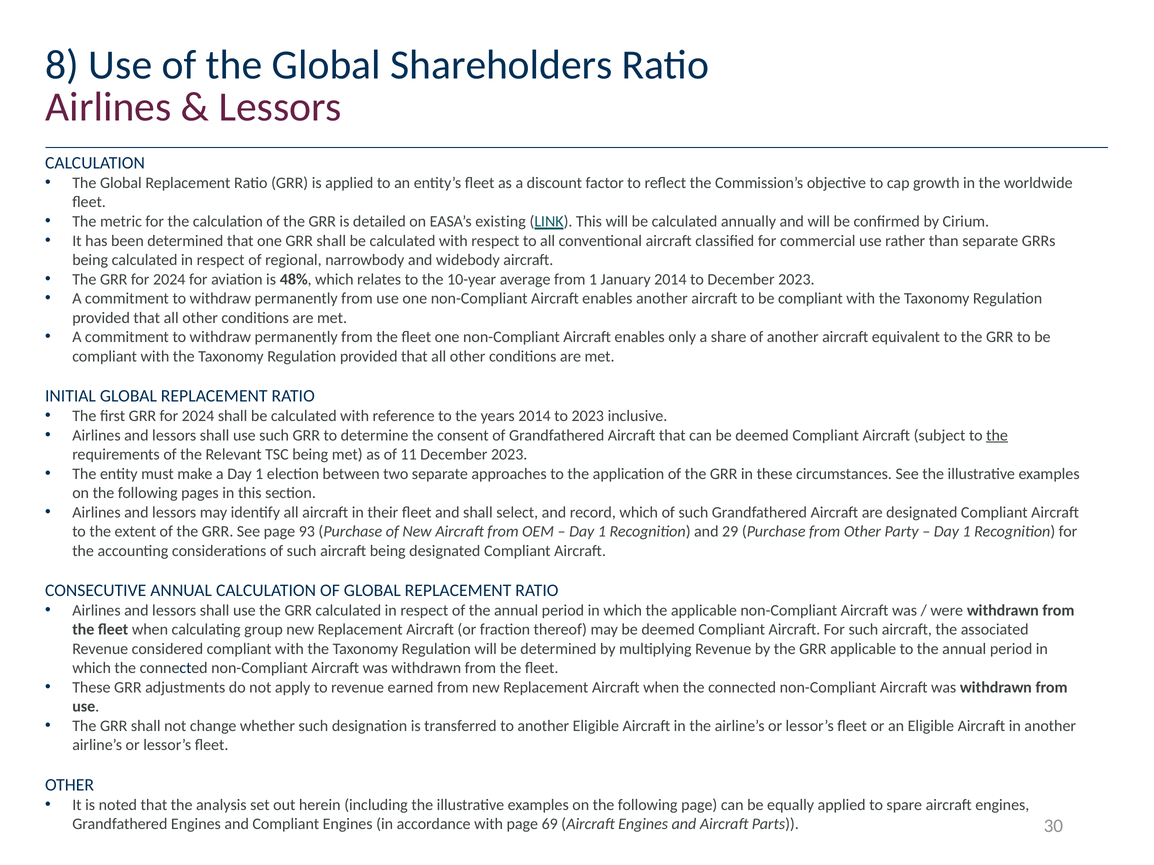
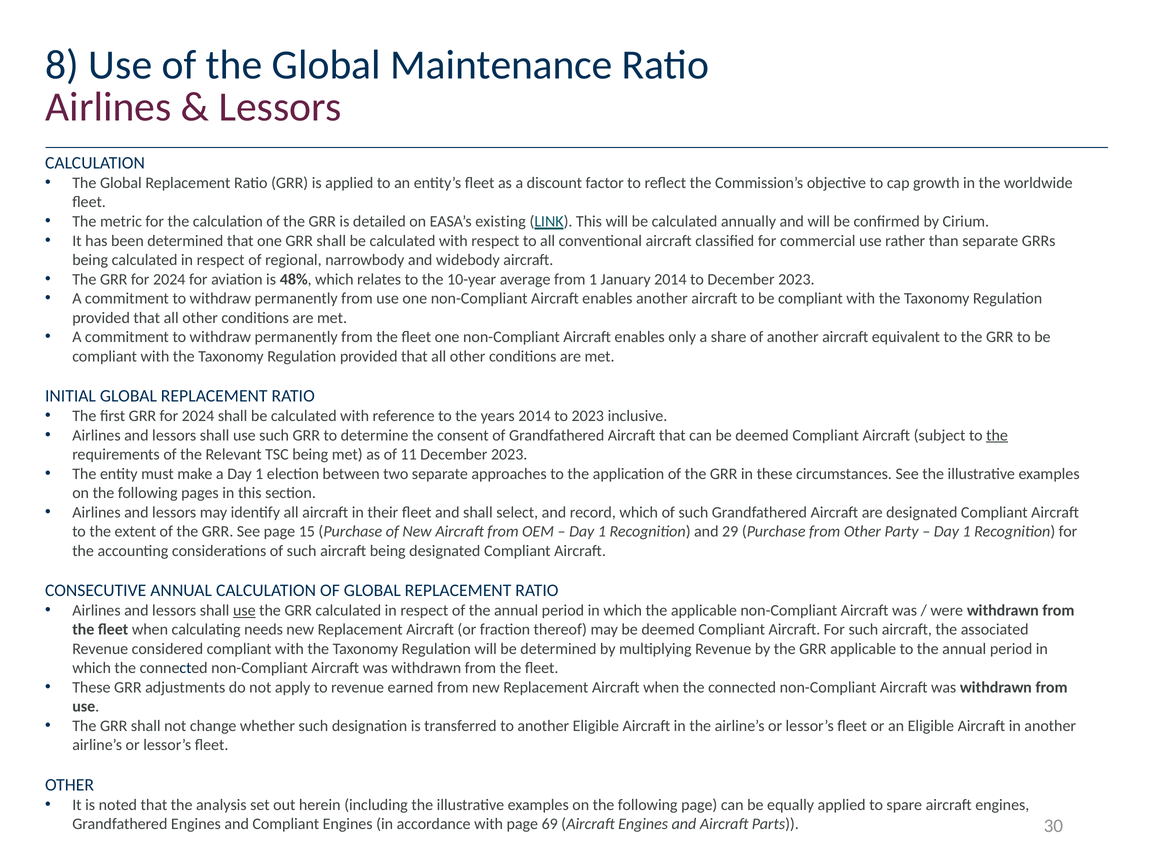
Shareholders: Shareholders -> Maintenance (501, 65)
93: 93 -> 15 (307, 532)
use underline: none -> present (244, 611)
group: group -> needs (264, 630)
